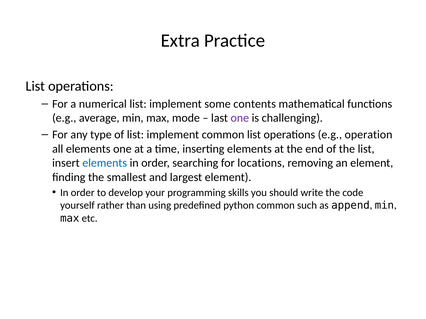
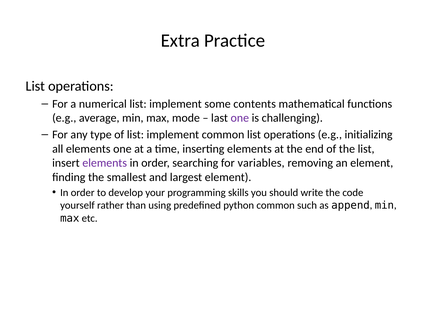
operation: operation -> initializing (369, 135)
elements colour: blue -> purple (105, 163)
locations: locations -> variables (261, 163)
